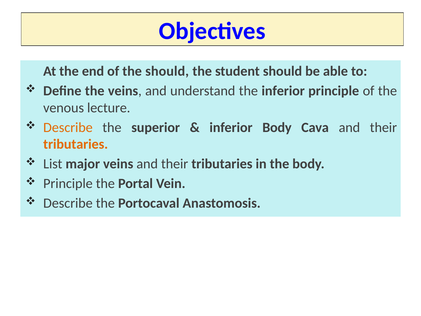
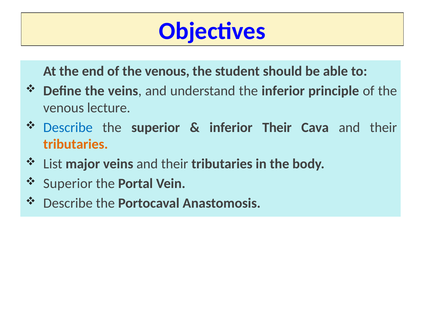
end of the should: should -> venous (167, 71)
Describe colour: orange -> blue (68, 127)
inferior Body: Body -> Their (277, 127)
Principle: Principle -> Superior (68, 183)
